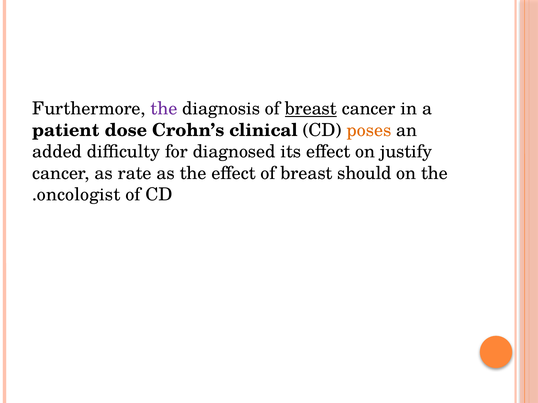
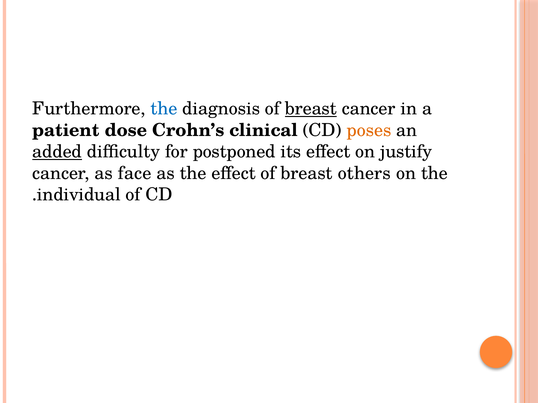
the colour: purple -> blue (164, 109)
added underline: none -> present (57, 152)
diagnosed: diagnosed -> postponed (234, 152)
rate: rate -> face (135, 173)
should: should -> others (364, 173)
oncologist: oncologist -> individual (79, 195)
